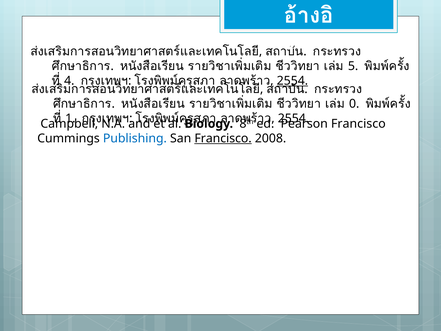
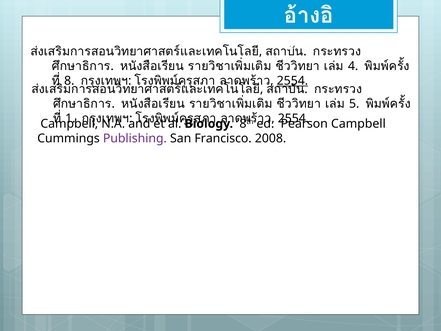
5: 5 -> 4 (353, 66)
4: 4 -> 8 (69, 81)
0: 0 -> 5 (354, 104)
Francisco: Francisco -> Campbell (358, 124)
Publishing colour: blue -> purple (135, 138)
Francisco underline: present -> none (223, 138)
